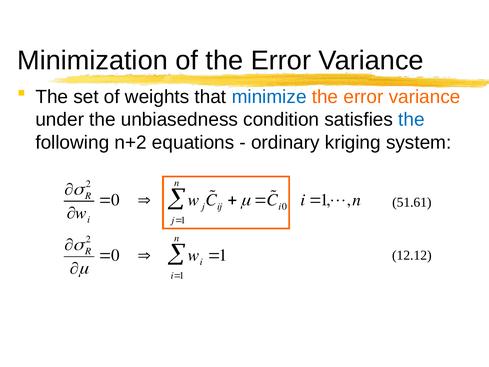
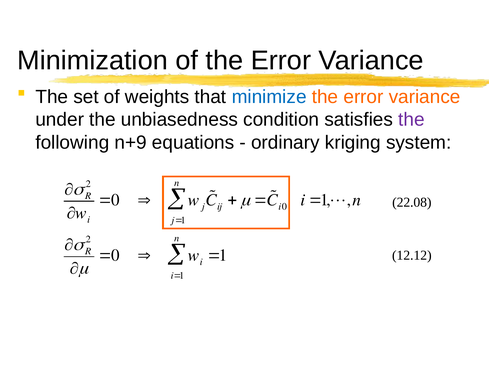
the colour: blue -> purple (411, 120)
n+2: n+2 -> n+9 (131, 142)
51.61: 51.61 -> 22.08 (412, 202)
